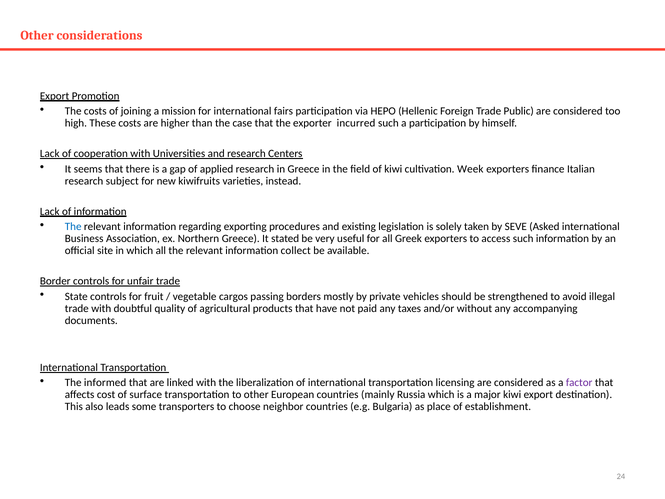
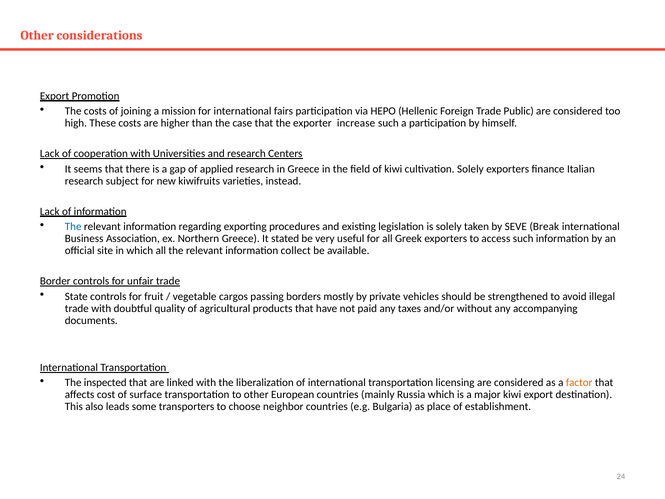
incurred: incurred -> increase (356, 123)
cultivation Week: Week -> Solely (470, 169)
Asked: Asked -> Break (544, 227)
informed: informed -> inspected (105, 383)
factor colour: purple -> orange (579, 383)
